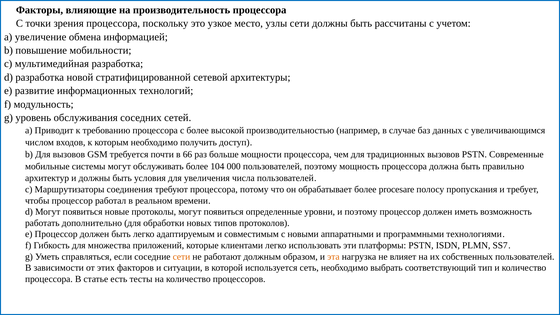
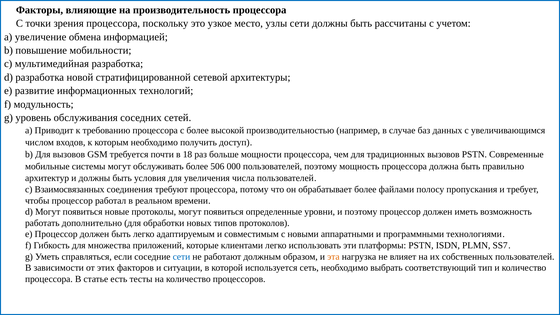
66: 66 -> 18 (187, 154)
104: 104 -> 506 (217, 166)
Маршрутизаторы: Маршрутизаторы -> Взаимосвязанных (70, 189)
procesare: procesare -> файлами (396, 189)
сети colour: orange -> blue (181, 257)
